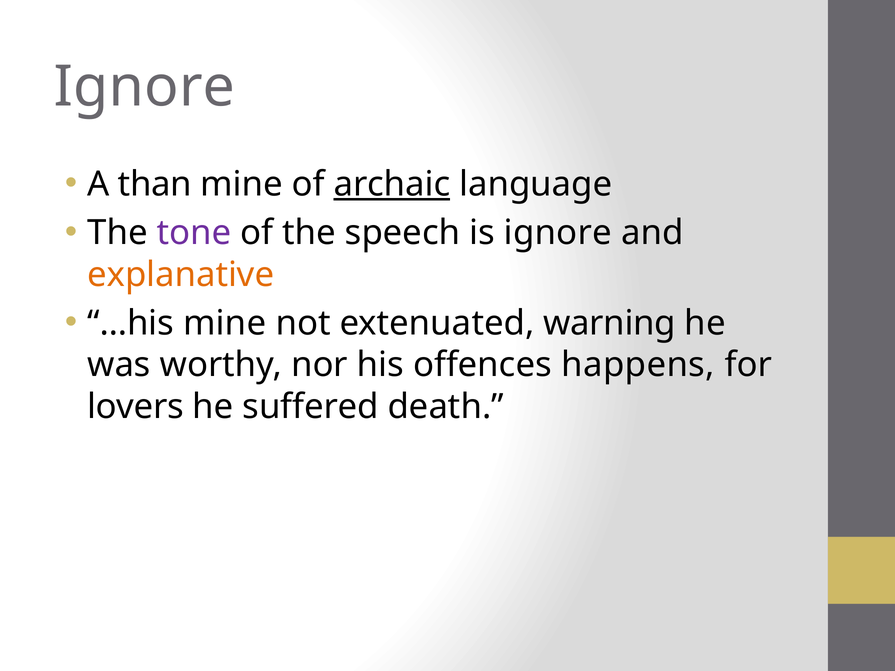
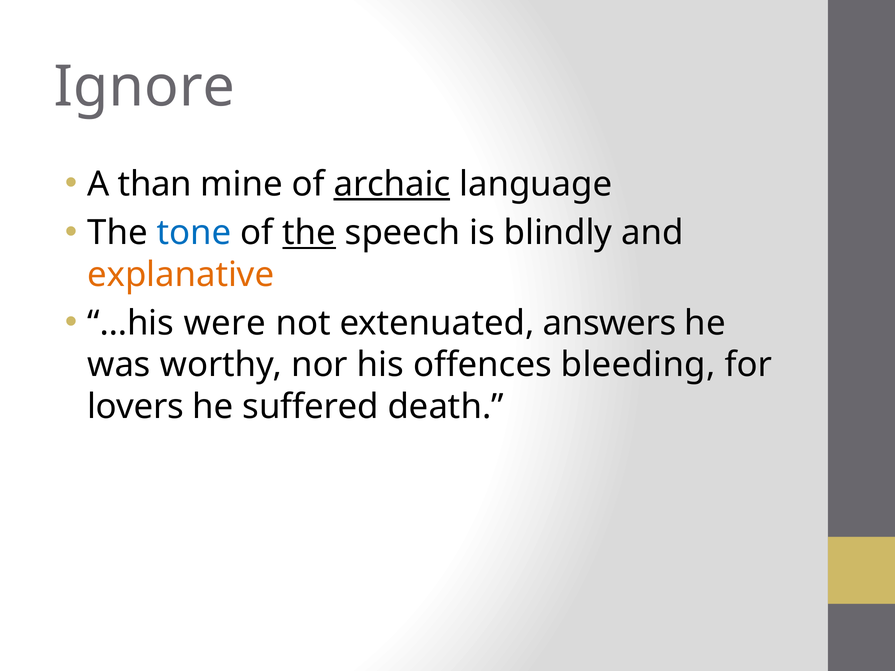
tone colour: purple -> blue (194, 233)
the underline: none -> present (309, 233)
is ignore: ignore -> blindly (558, 233)
…his mine: mine -> were (225, 323)
warning: warning -> answers (610, 323)
happens: happens -> bleeding (638, 365)
